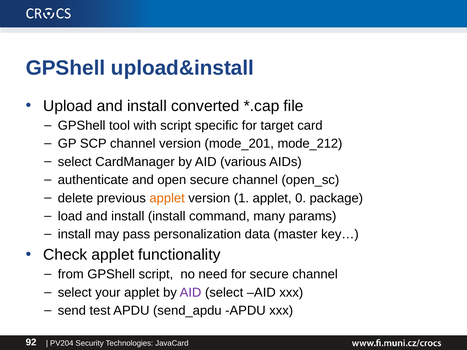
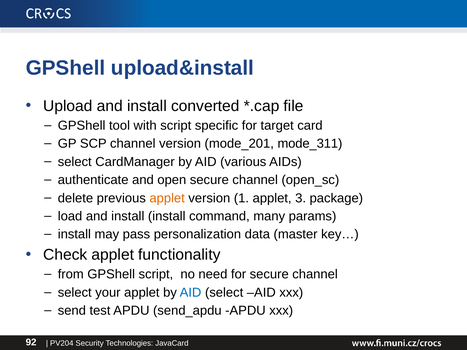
mode_212: mode_212 -> mode_311 (310, 144)
0: 0 -> 3 (301, 198)
AID colour: purple -> blue (191, 293)
